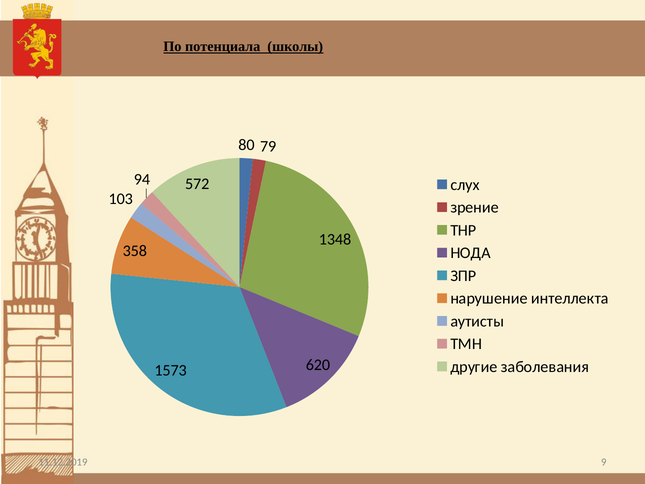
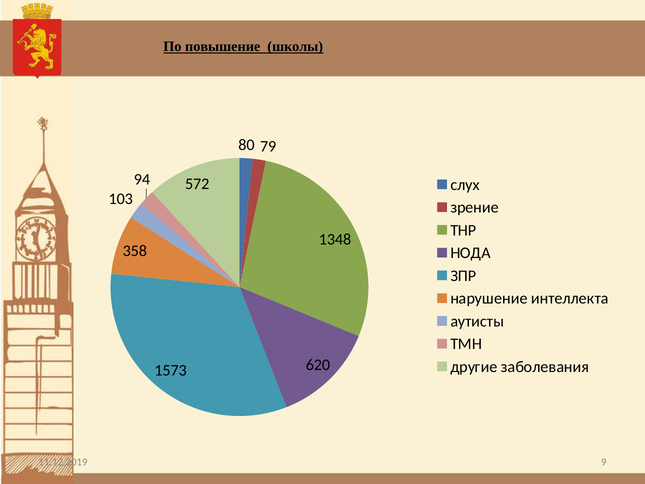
потенциала: потенциала -> повышение (223, 47)
